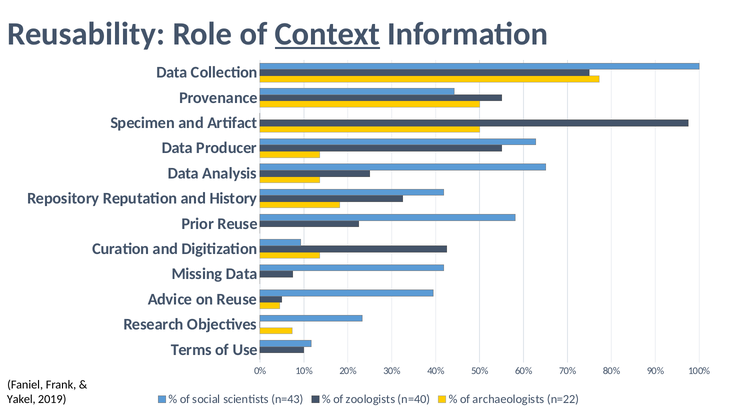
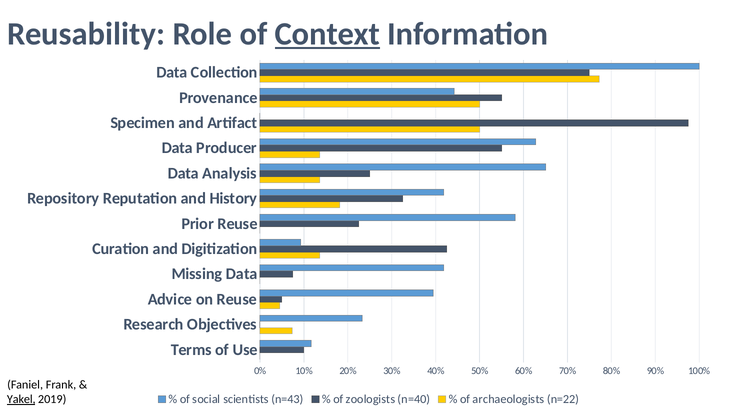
Yakel underline: none -> present (21, 400)
